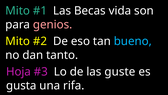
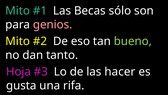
vida: vida -> sólo (120, 11)
bueno colour: light blue -> light green (133, 41)
guste: guste -> hacer (120, 71)
